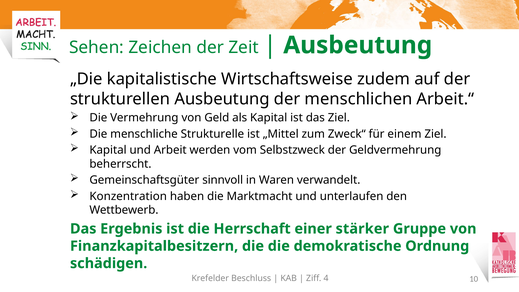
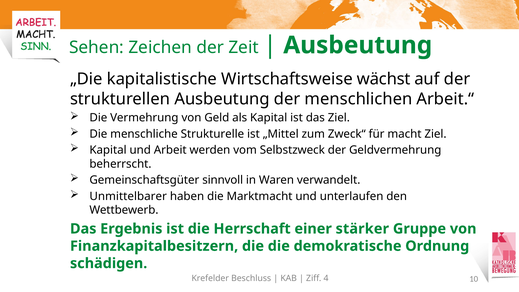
zudem: zudem -> wächst (384, 79)
einem: einem -> macht (404, 134)
Konzentration: Konzentration -> Unmittelbarer (128, 196)
